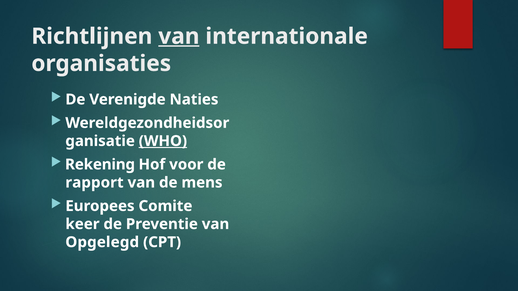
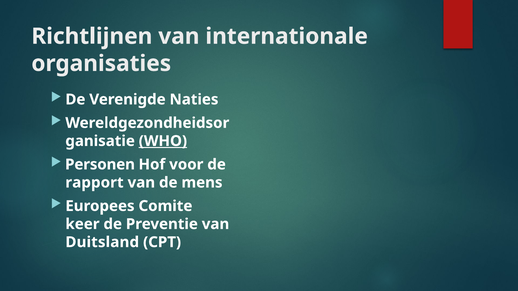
van underline: present -> none (179, 36)
Rekening: Rekening -> Personen (100, 165)
Opgelegd: Opgelegd -> Duitsland (102, 242)
